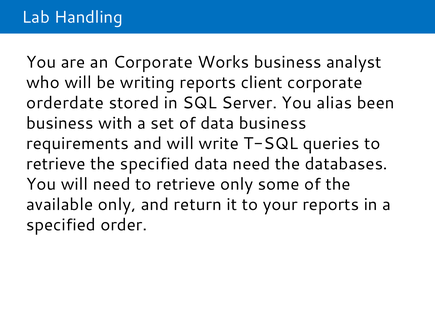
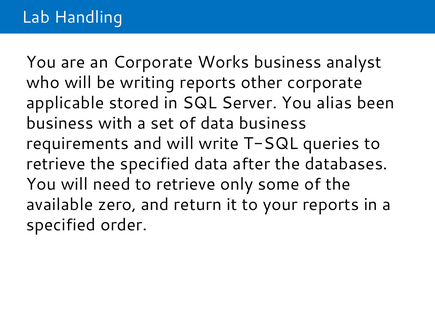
client: client -> other (262, 82)
orderdate: orderdate -> applicable (65, 103)
data need: need -> after (251, 164)
available only: only -> zero (117, 204)
